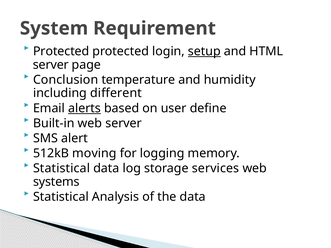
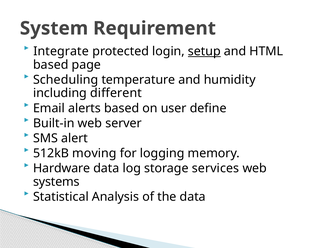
Protected: Protected -> Integrate (61, 51)
server: server -> based (51, 65)
Conclusion: Conclusion -> Scheduling (66, 80)
alerts underline: present -> none (84, 108)
Statistical: Statistical -> Hardware (62, 169)
